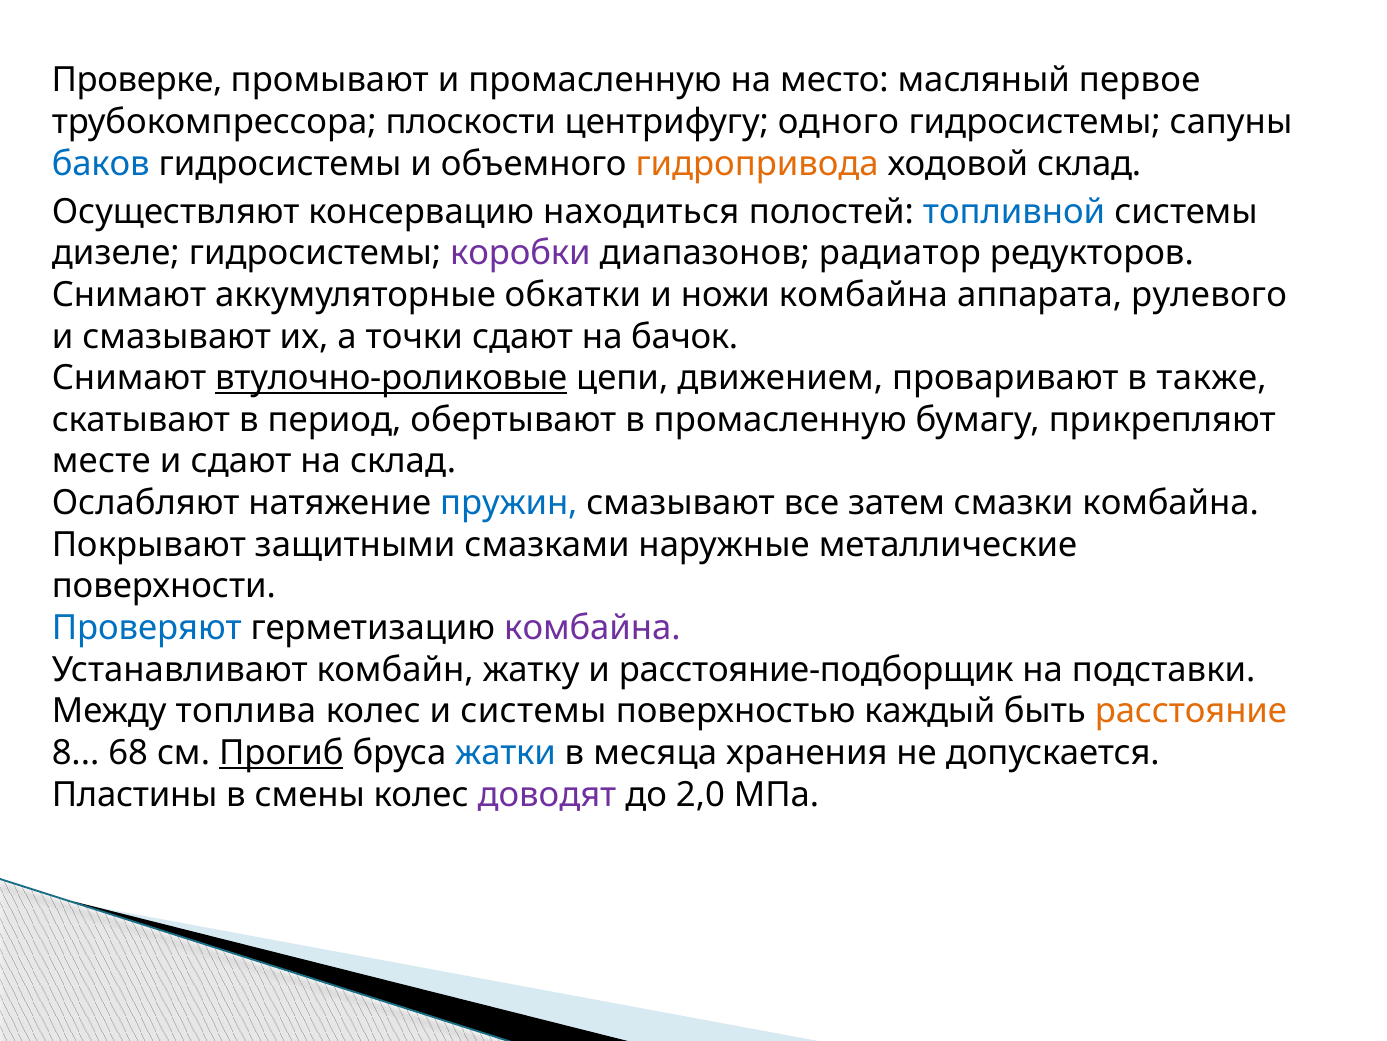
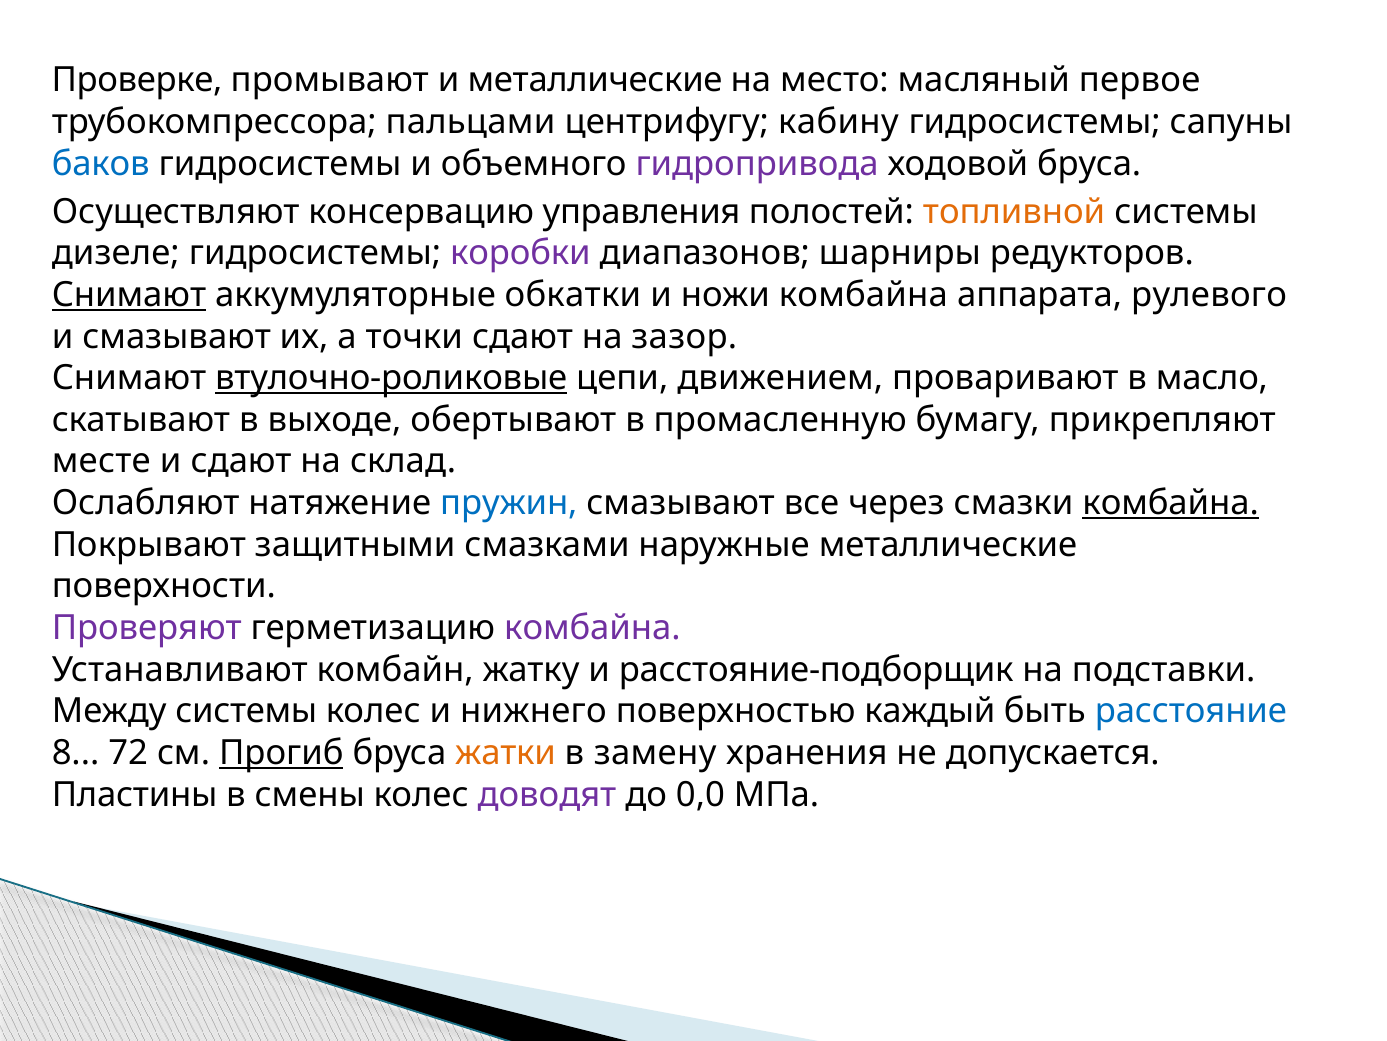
и промасленную: промасленную -> металлические (595, 80)
плоскости: плоскости -> пальцами (470, 122)
одного: одного -> кабину (838, 122)
гидропривода colour: orange -> purple (757, 164)
ходовой склад: склад -> бруса (1089, 164)
находиться: находиться -> управления (642, 212)
топливной colour: blue -> orange (1014, 212)
радиатор: радиатор -> шарниры (900, 253)
Снимают underline: none -> present (129, 295)
бачок: бачок -> зазор (684, 336)
также: также -> масло (1212, 378)
период: период -> выходе (335, 420)
затем: затем -> через (896, 503)
комбайна underline: none -> present (1171, 503)
Проверяют colour: blue -> purple (147, 628)
Между топлива: топлива -> системы (246, 711)
и системы: системы -> нижнего (533, 711)
расстояние colour: orange -> blue (1191, 711)
68: 68 -> 72 (128, 752)
жатки colour: blue -> orange (506, 752)
месяца: месяца -> замену (655, 752)
2,0: 2,0 -> 0,0 (700, 794)
